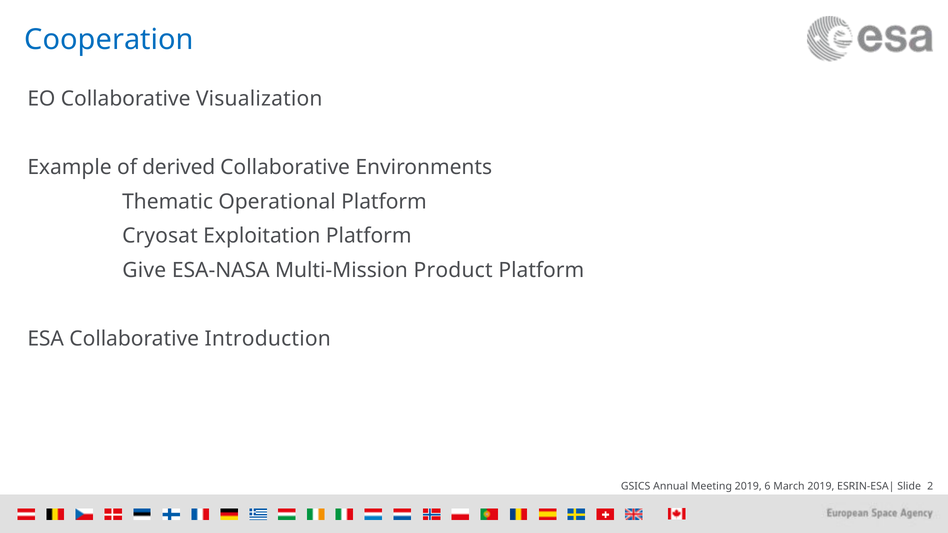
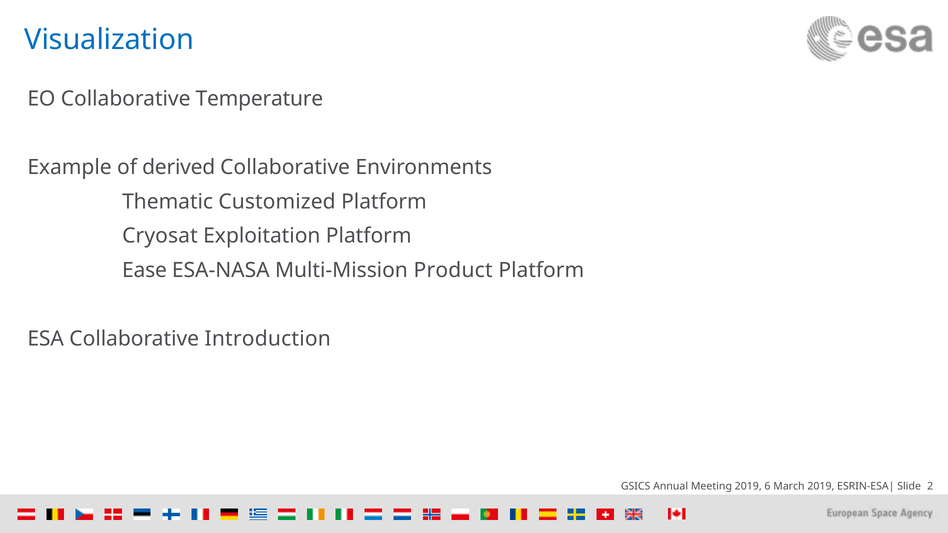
Cooperation: Cooperation -> Visualization (109, 40)
Visualization: Visualization -> Temperature (259, 99)
Operational: Operational -> Customized (277, 202)
Give: Give -> Ease (144, 270)
